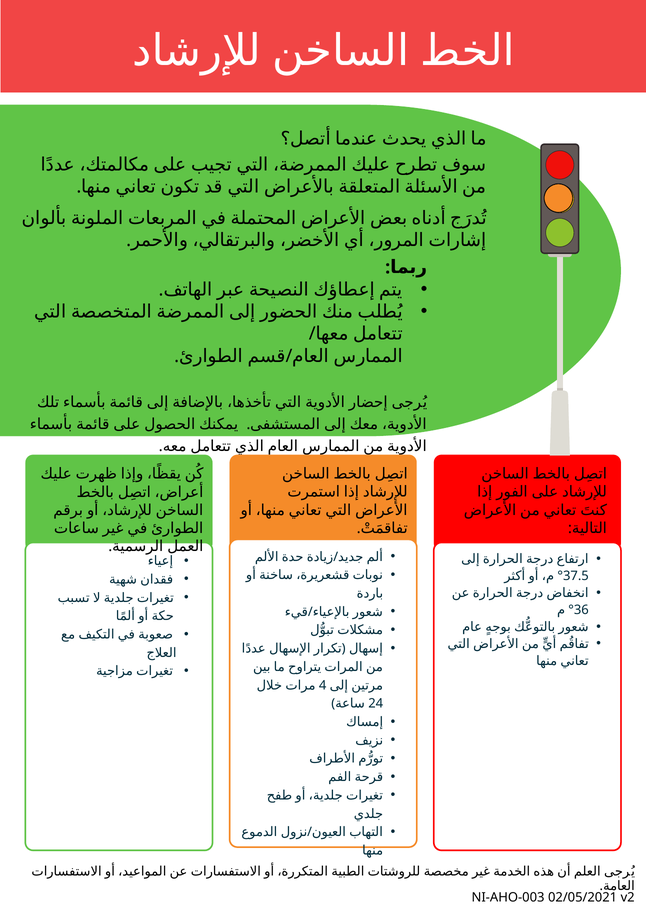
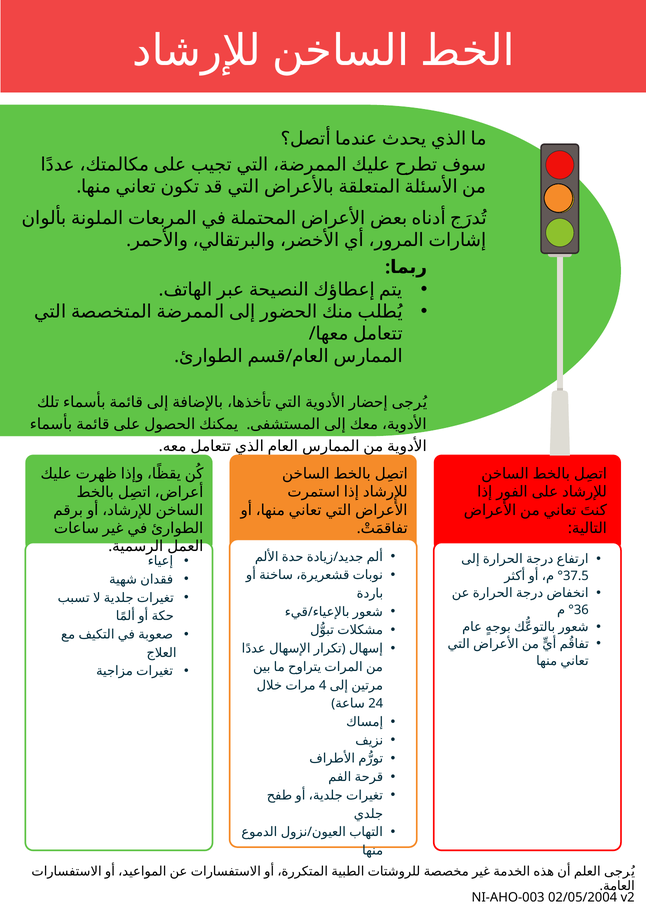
02/05/2021: 02/05/2021 -> 02/05/2004 (583, 897)
